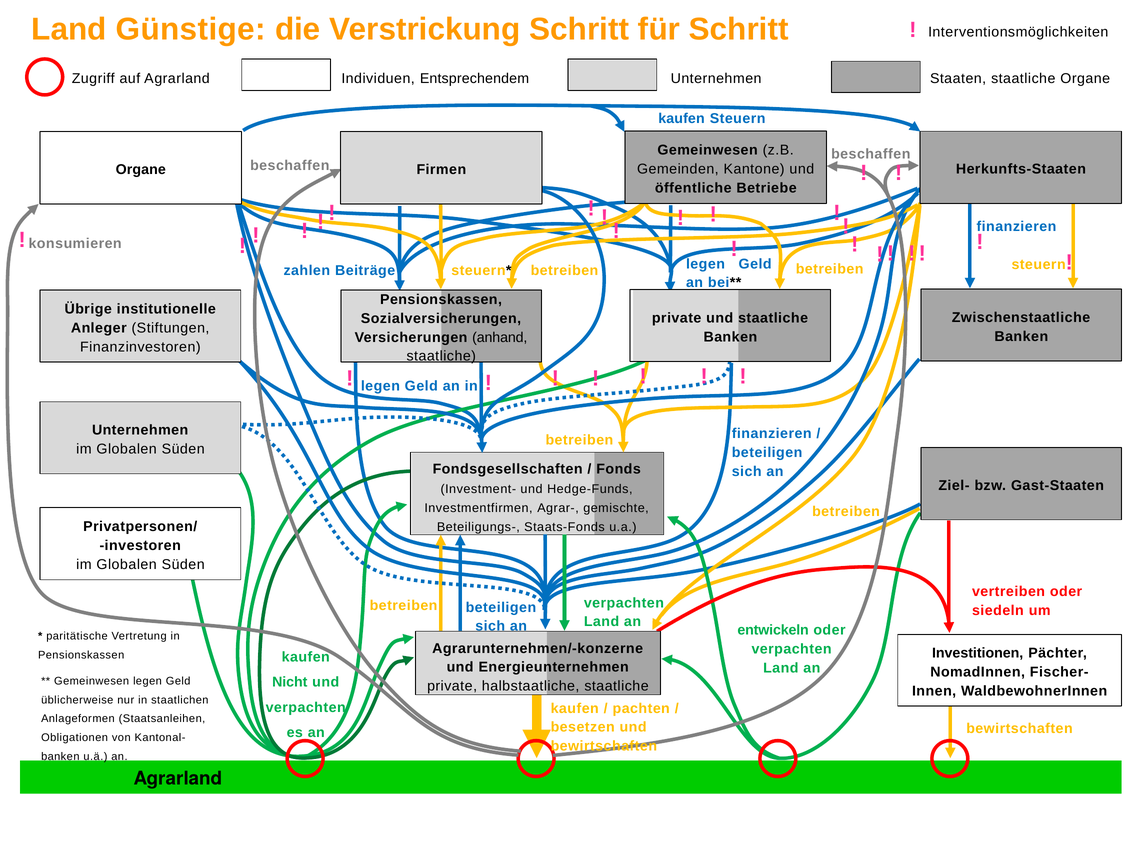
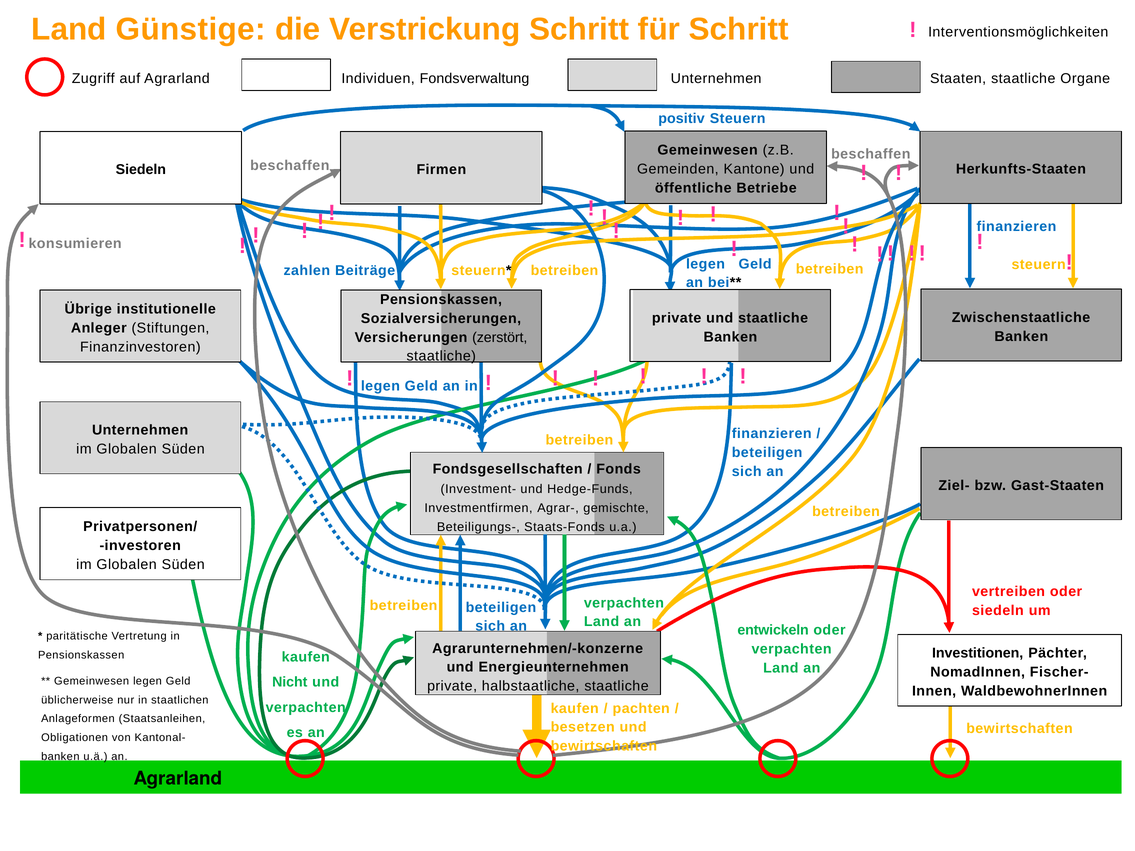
Entsprechendem: Entsprechendem -> Fondsverwaltung (475, 79)
kaufen: kaufen -> positiv (681, 119)
Organe: Organe -> Siedeln (141, 170)
anhand: anhand -> zerstört (500, 338)
